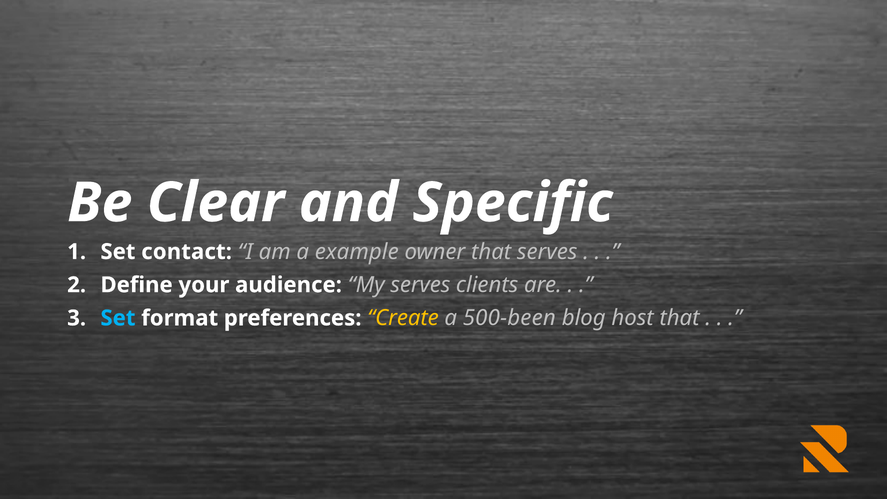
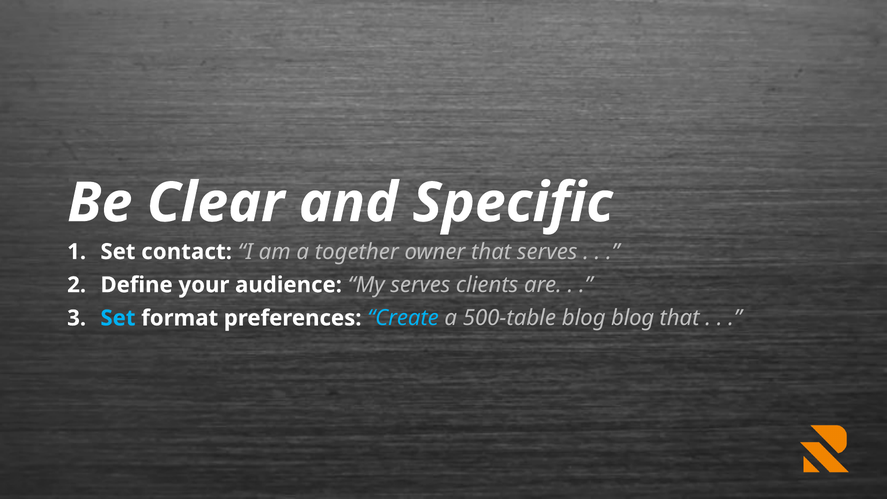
example: example -> together (357, 252)
Create colour: yellow -> light blue (403, 318)
500-been: 500-been -> 500-table (509, 318)
blog host: host -> blog (633, 318)
